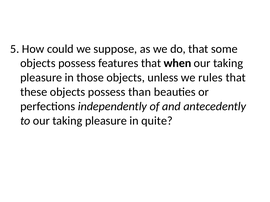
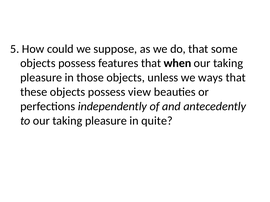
rules: rules -> ways (211, 78)
than: than -> view (140, 92)
